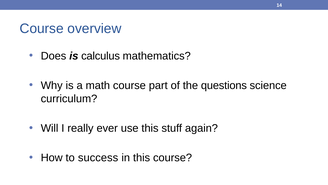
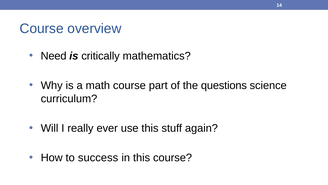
Does: Does -> Need (54, 56)
calculus: calculus -> critically (101, 56)
